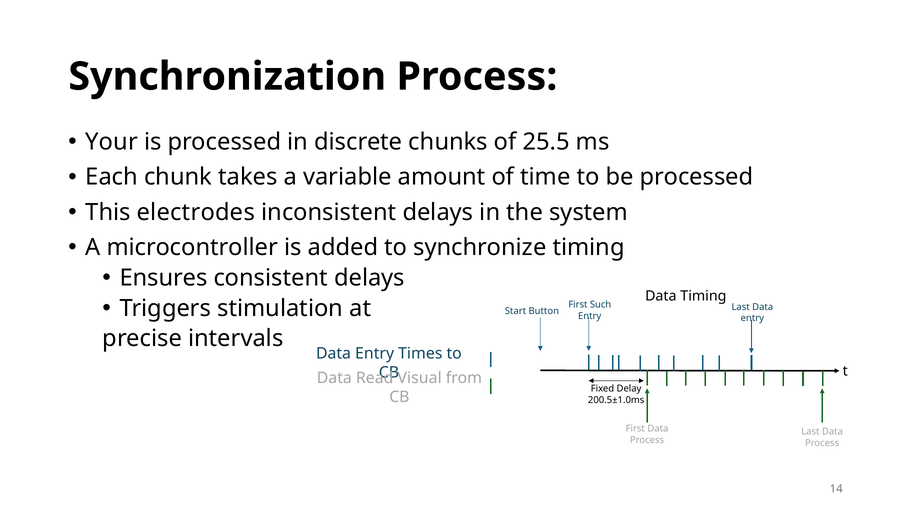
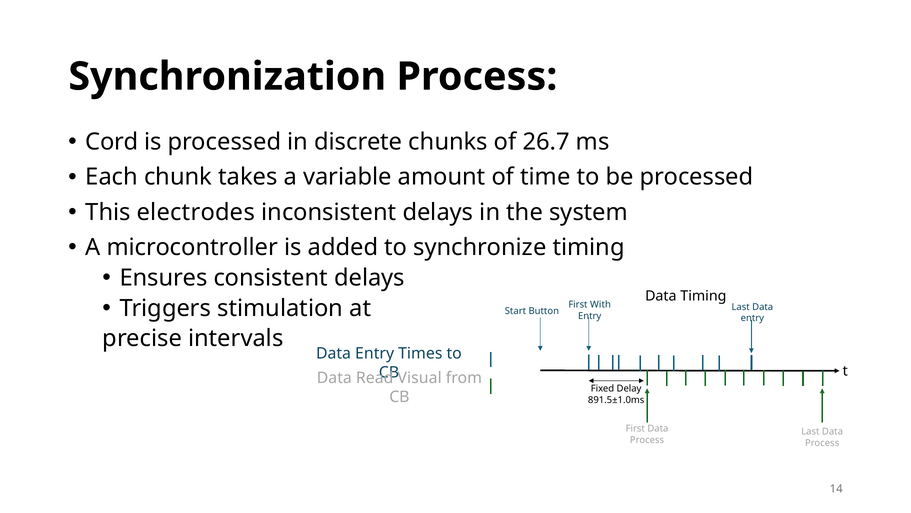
Your: Your -> Cord (112, 142)
25.5: 25.5 -> 26.7 (546, 142)
Such: Such -> With (601, 304)
200.5±1.0ms: 200.5±1.0ms -> 891.5±1.0ms (616, 400)
